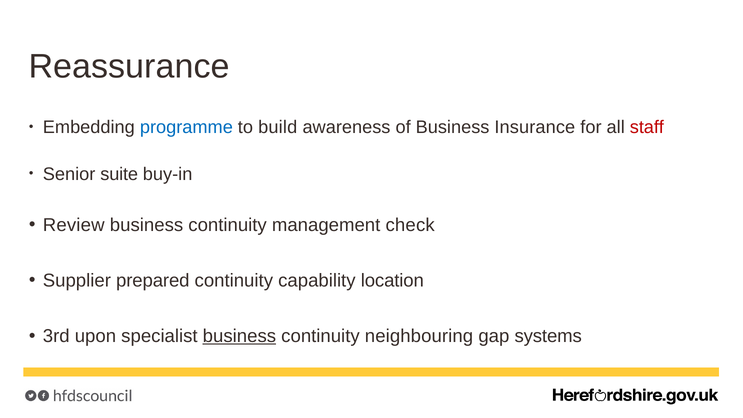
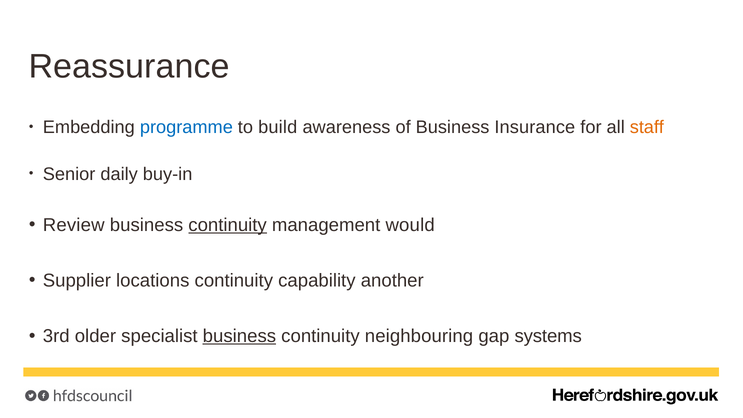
staff colour: red -> orange (647, 127)
suite: suite -> daily (119, 174)
continuity underline: none -> present (228, 225)
check: check -> would (410, 225)
prepared: prepared -> locations (153, 281)
location: location -> another (392, 281)
upon: upon -> older (95, 336)
